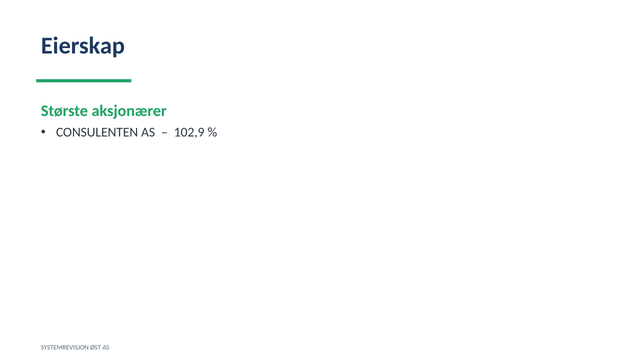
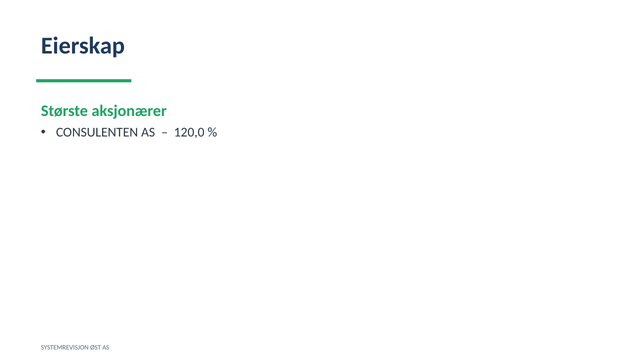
102,9: 102,9 -> 120,0 (189, 132)
